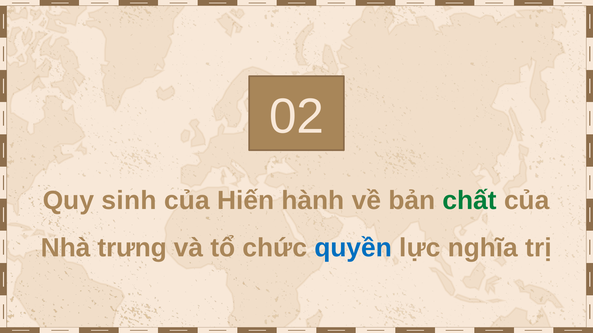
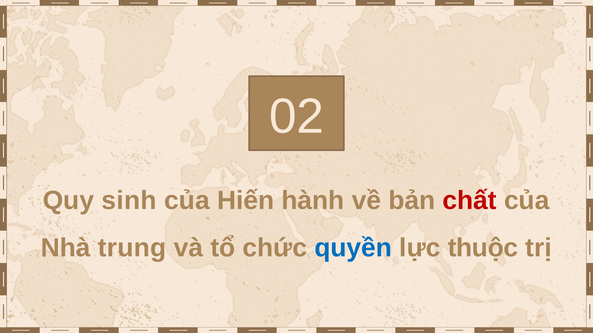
chất colour: green -> red (470, 201)
trưng: trưng -> trung (132, 248)
nghĩa: nghĩa -> thuộc (483, 248)
